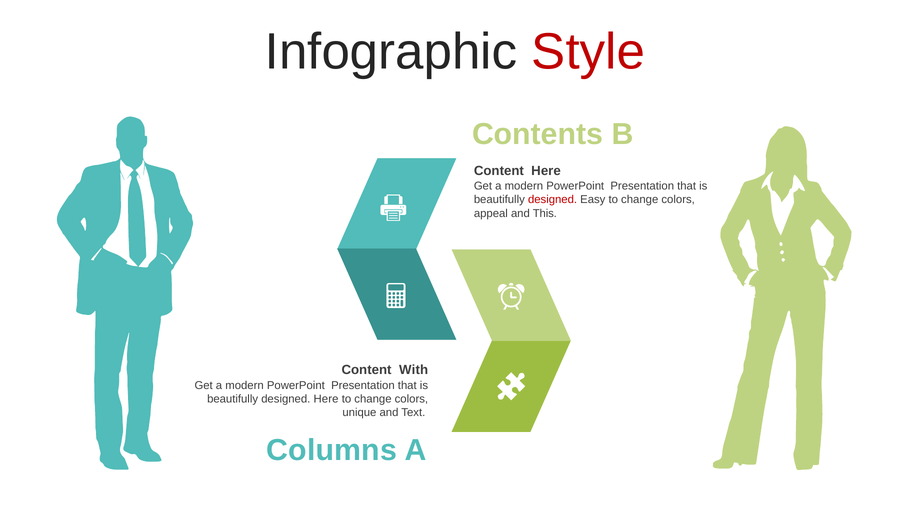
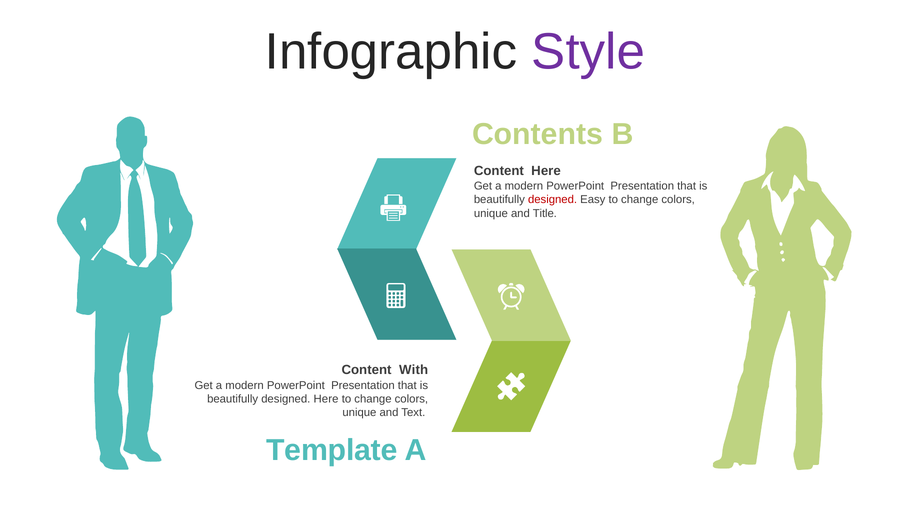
Style colour: red -> purple (588, 52)
appeal: appeal -> unique (491, 213)
This: This -> Title (545, 213)
Columns: Columns -> Template (332, 450)
